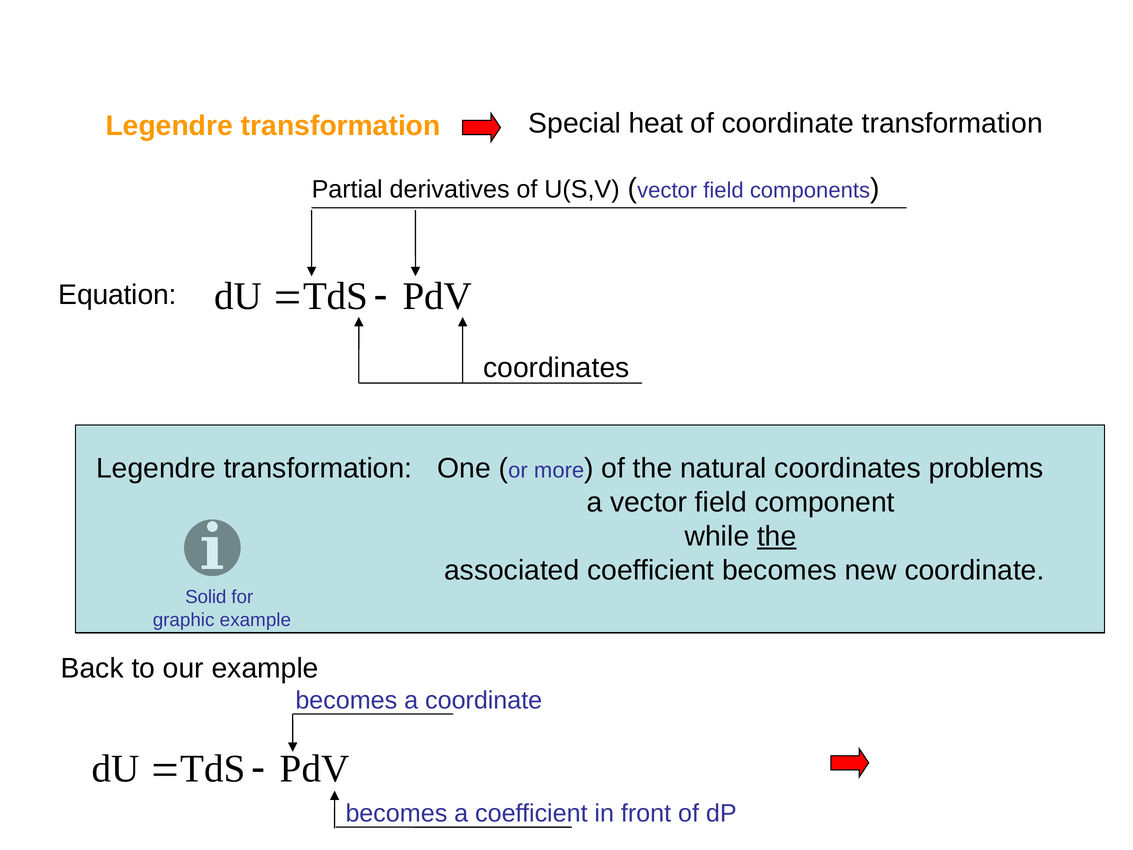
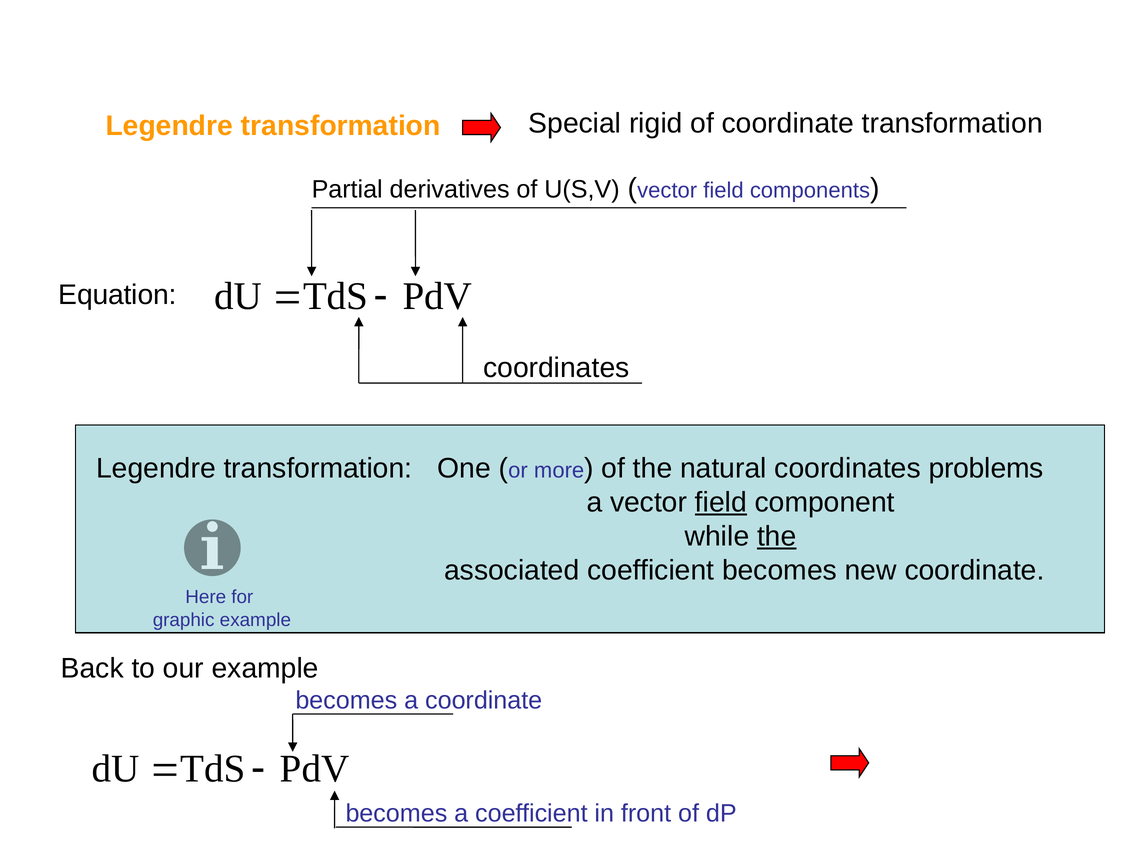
heat: heat -> rigid (656, 123)
field underline: none -> present (721, 502)
Solid: Solid -> Here (206, 597)
